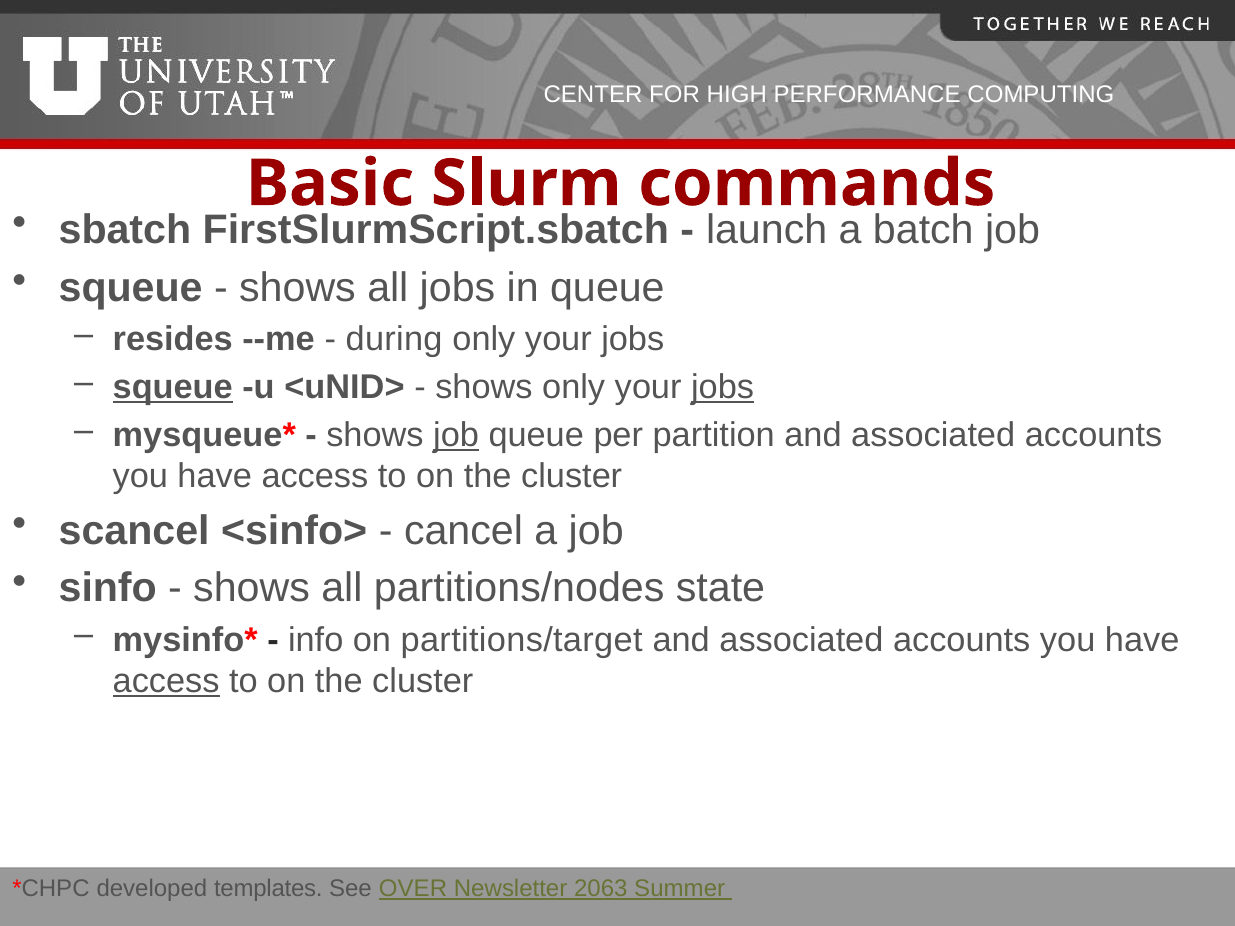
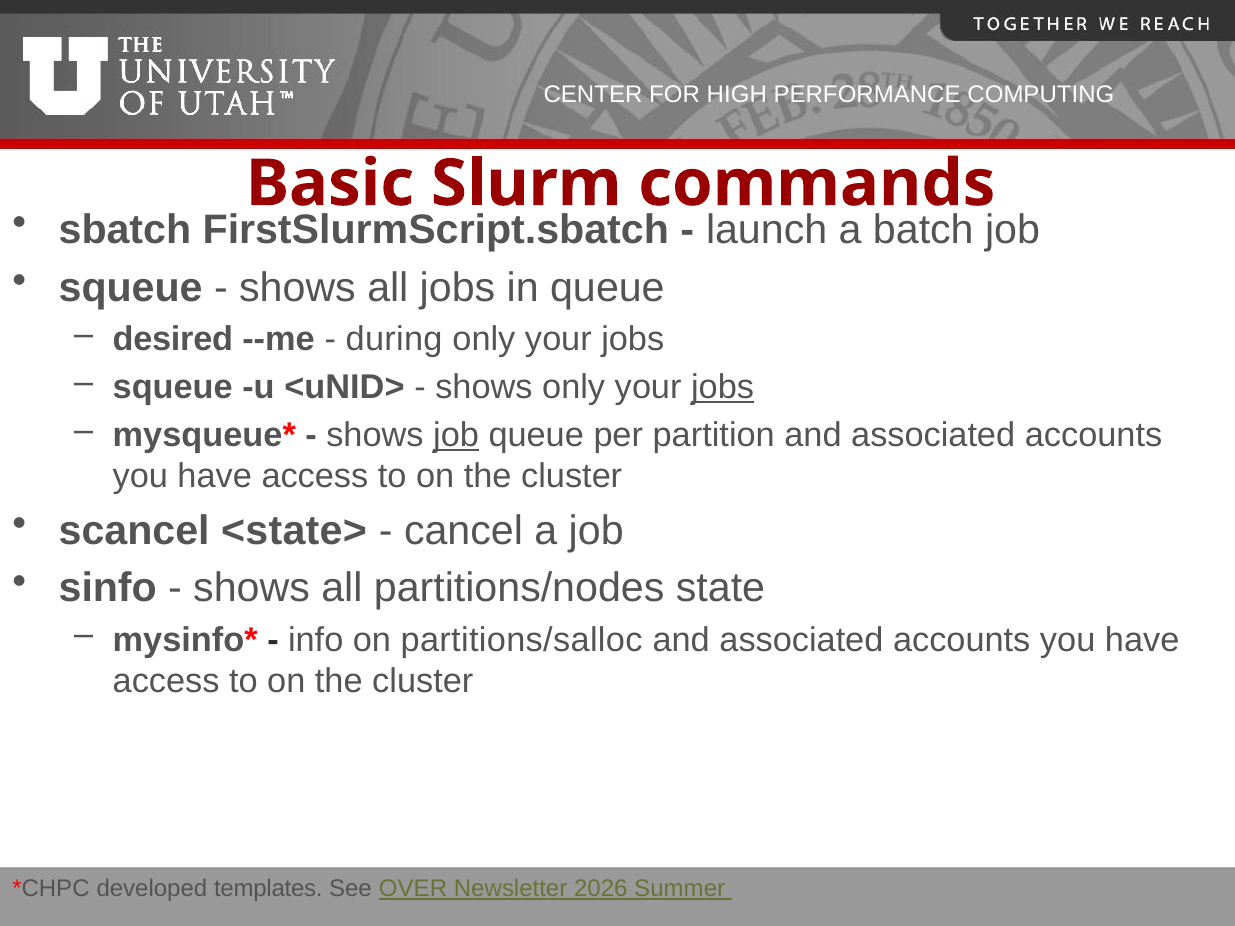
resides: resides -> desired (173, 339)
squeue underline: present -> none (173, 387)
<sinfo>: <sinfo> -> <state> (294, 531)
partitions/target: partitions/target -> partitions/salloc (522, 640)
access underline: present -> none (166, 681)
2063: 2063 -> 2026 (601, 888)
